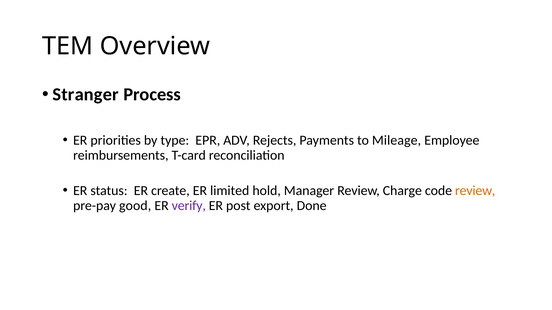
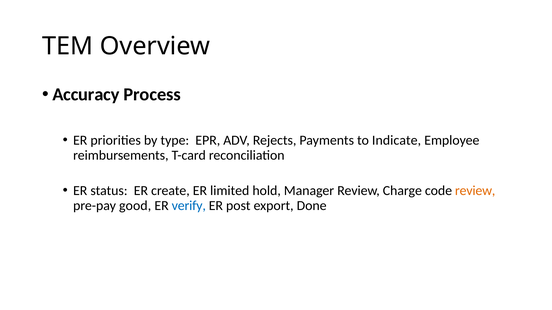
Stranger: Stranger -> Accuracy (86, 95)
Mileage: Mileage -> Indicate (397, 140)
verify colour: purple -> blue (189, 206)
